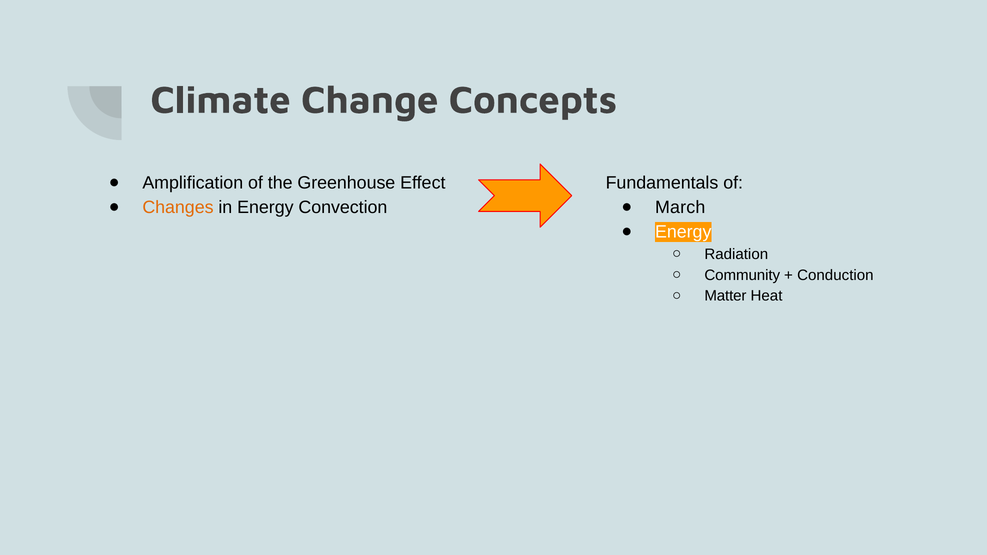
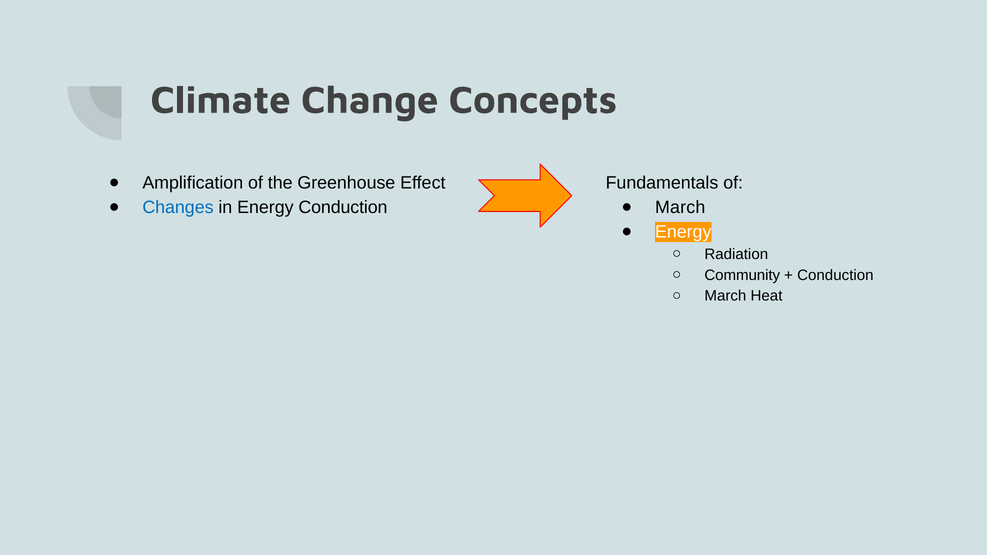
Changes colour: orange -> blue (178, 208)
Energy Convection: Convection -> Conduction (343, 208)
Matter: Matter -> March (725, 296)
